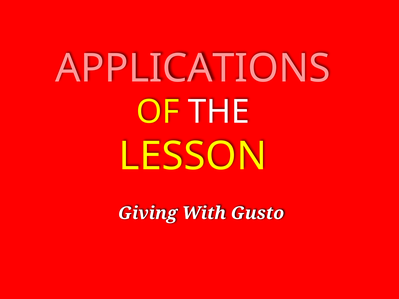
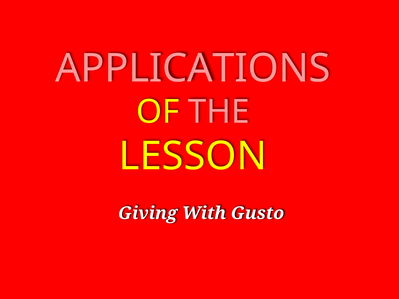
THE colour: white -> pink (219, 112)
